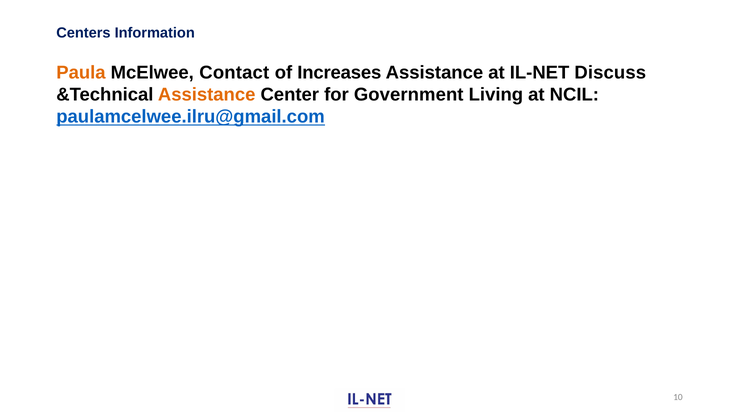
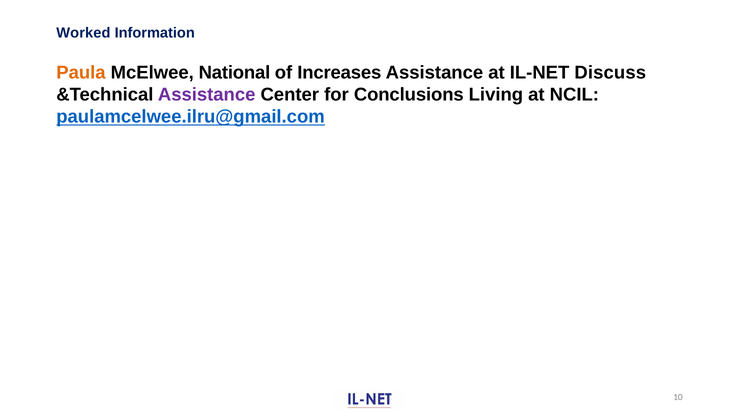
Centers: Centers -> Worked (83, 33)
Contact: Contact -> National (234, 72)
Assistance colour: orange -> purple (207, 95)
Government: Government -> Conclusions (409, 95)
